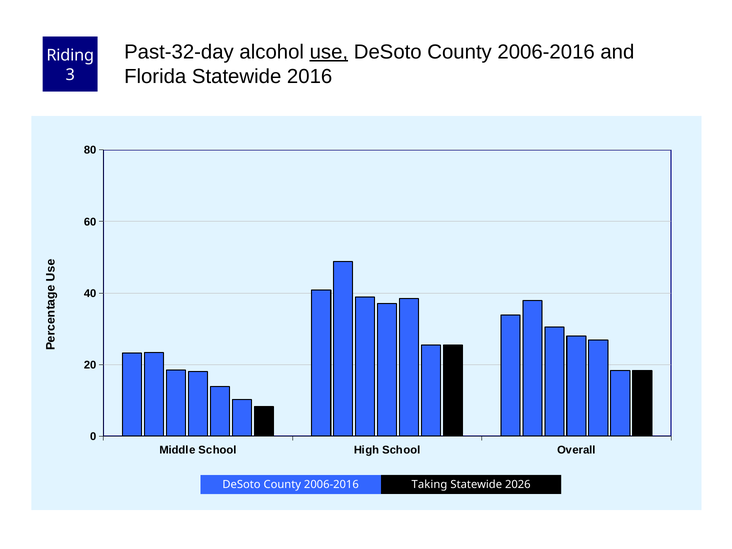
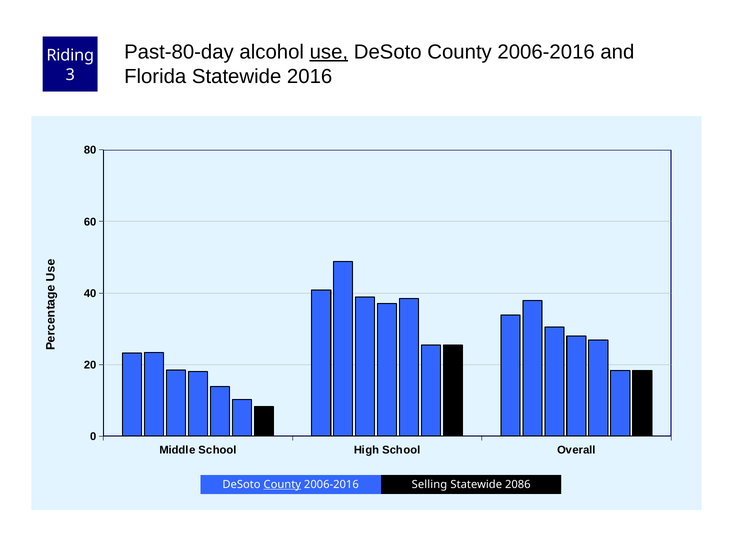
Past-32-day: Past-32-day -> Past-80-day (179, 52)
County underline: none -> present (282, 485)
Taking: Taking -> Selling (429, 484)
2026: 2026 -> 2086 (518, 484)
